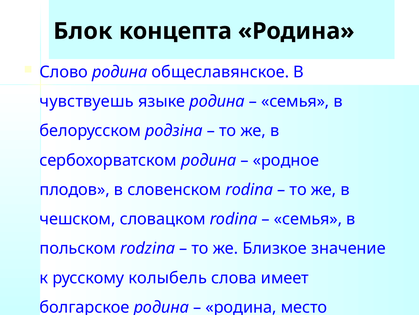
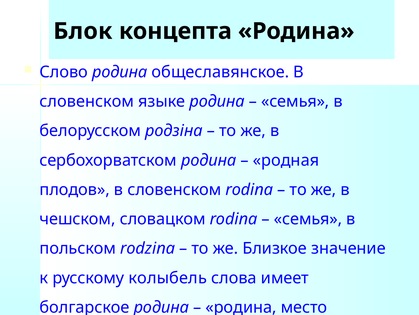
чувствуешь: чувствуешь -> словенском (87, 101)
родное: родное -> родная (286, 160)
